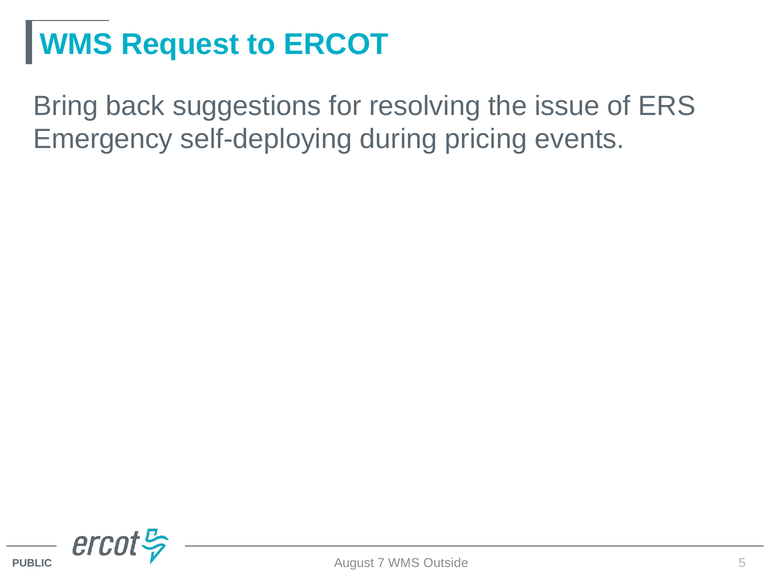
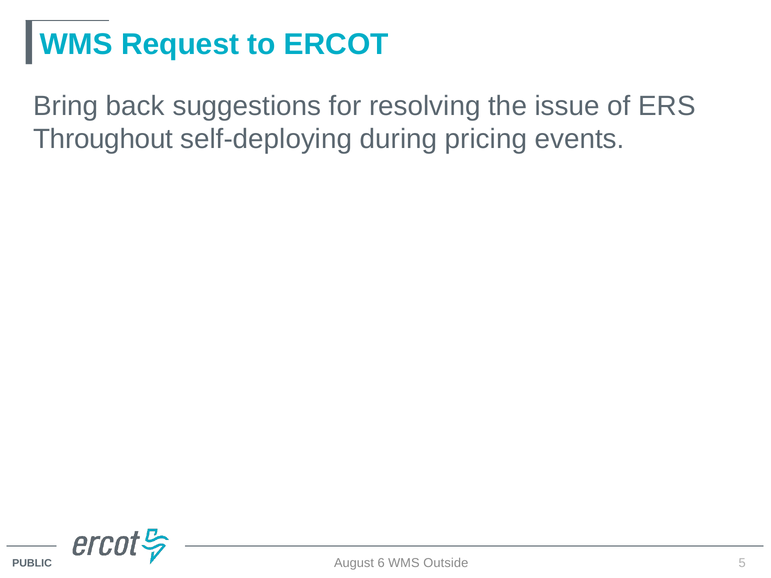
Emergency: Emergency -> Throughout (103, 139)
7: 7 -> 6 (381, 563)
